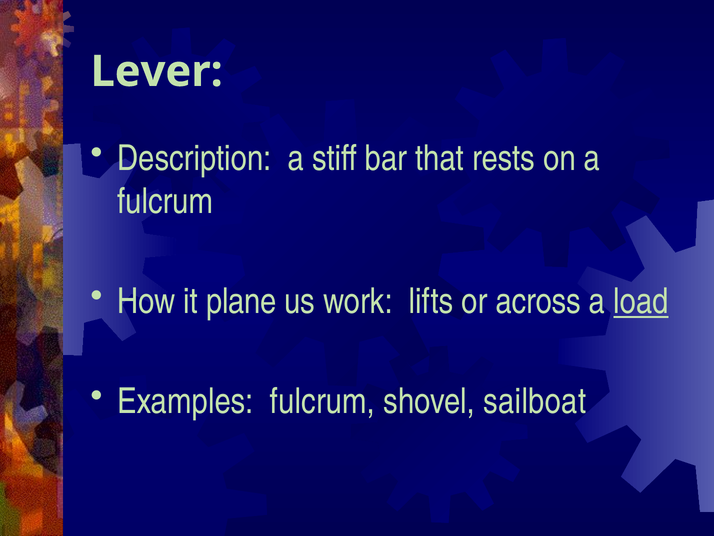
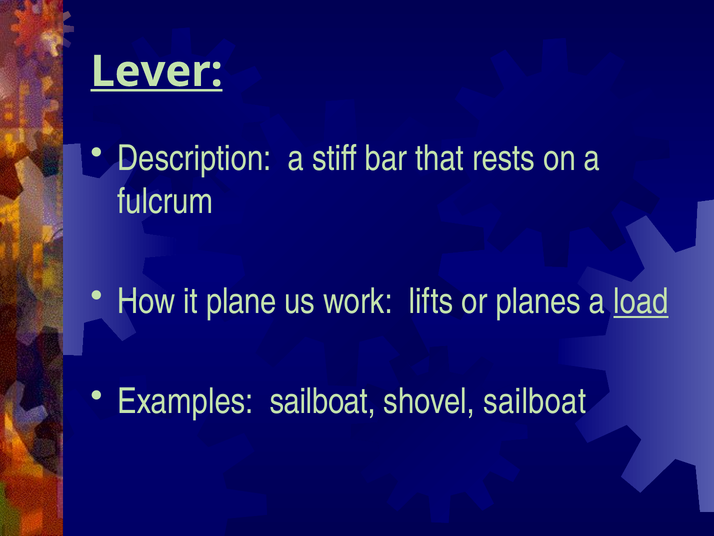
Lever underline: none -> present (157, 71)
across: across -> planes (538, 301)
Examples fulcrum: fulcrum -> sailboat (323, 401)
